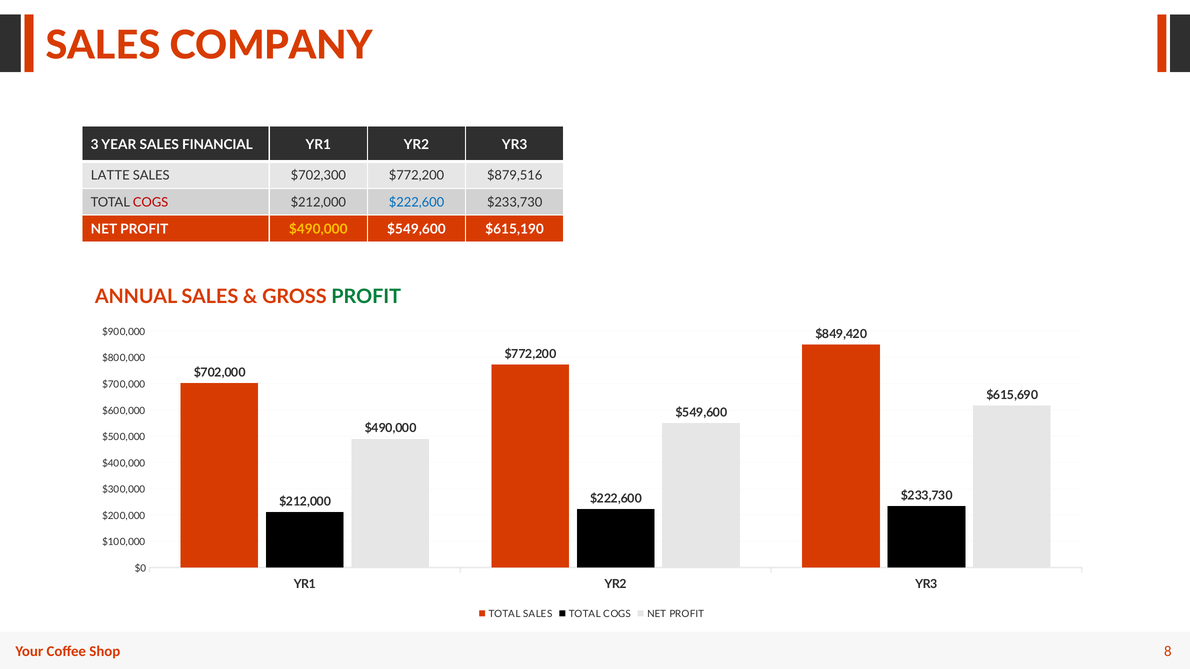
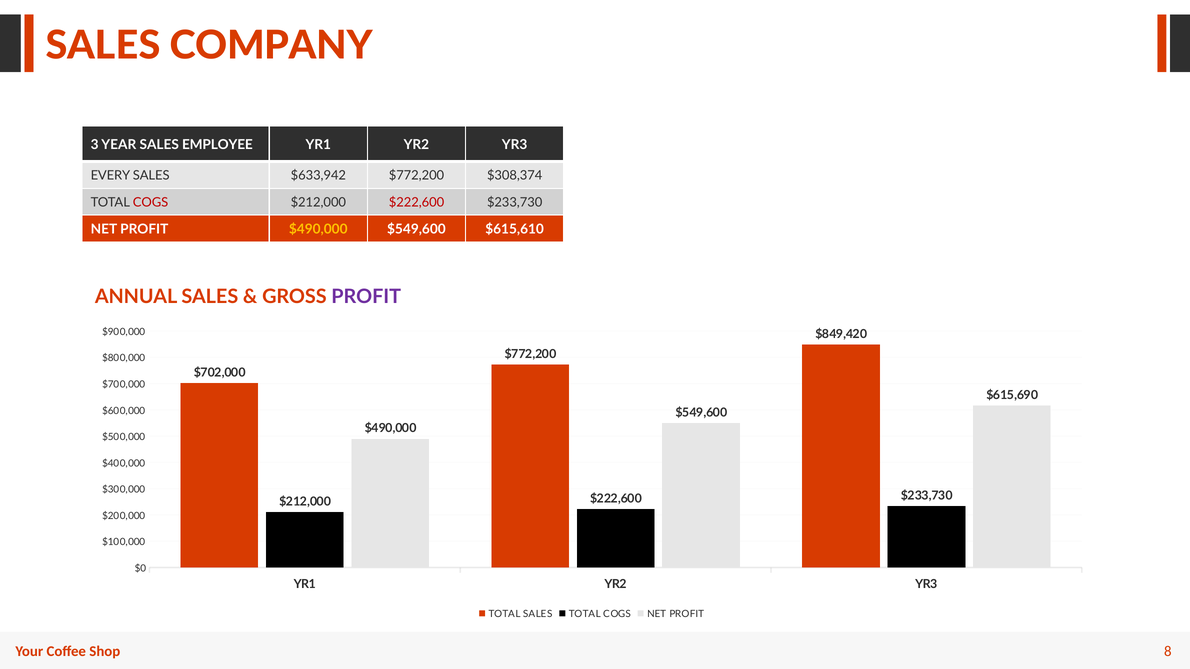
FINANCIAL: FINANCIAL -> EMPLOYEE (217, 145)
LATTE: LATTE -> EVERY (110, 176)
$702,300: $702,300 -> $633,942 (318, 176)
$879,516: $879,516 -> $308,374 (515, 176)
$222,600 colour: blue -> red (417, 202)
$615,190: $615,190 -> $615,610 (515, 229)
PROFIT colour: green -> purple (366, 297)
